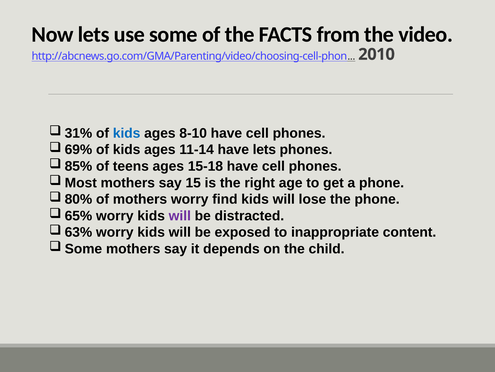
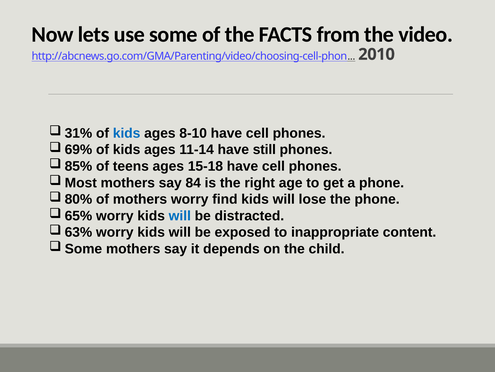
have lets: lets -> still (264, 149)
15: 15 -> 84 (193, 182)
will colour: purple -> blue (180, 215)
